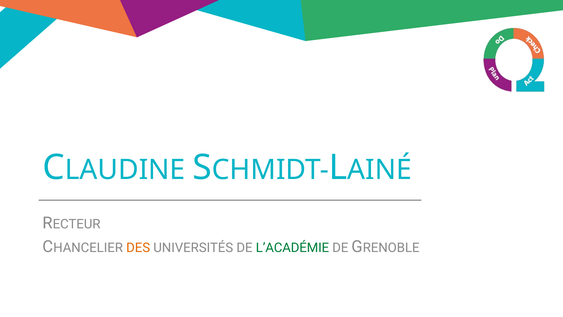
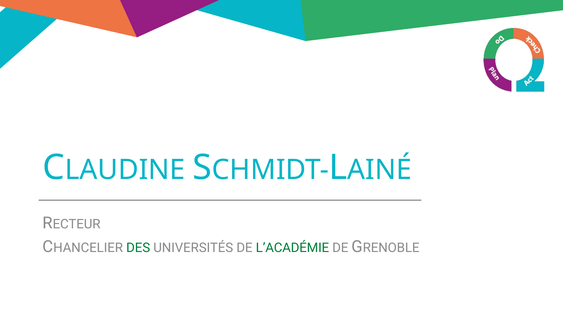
DES colour: orange -> green (138, 248)
